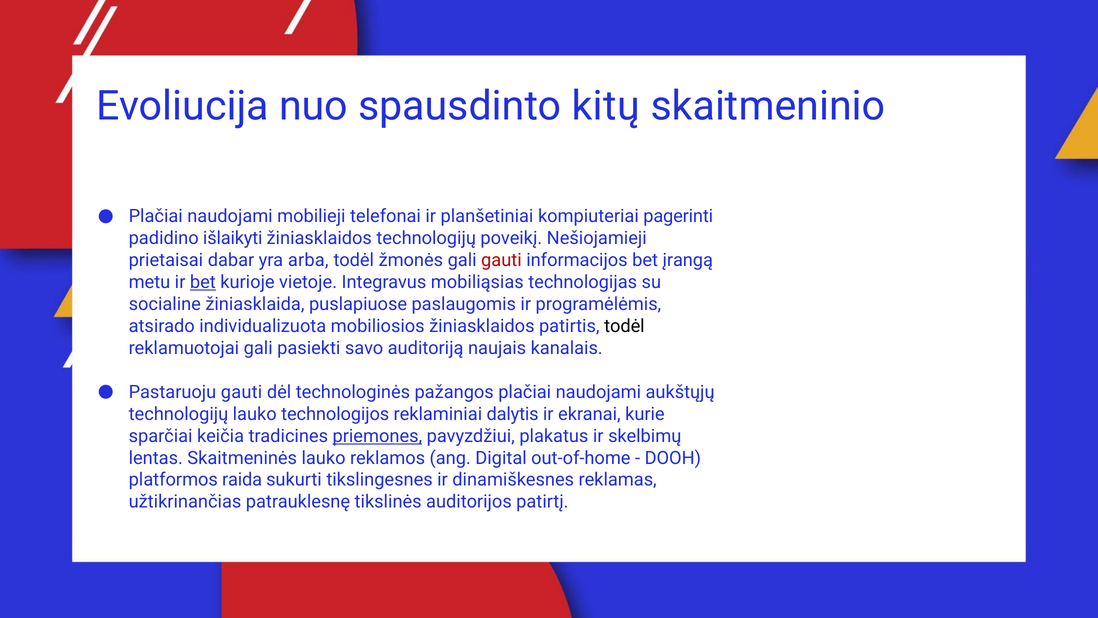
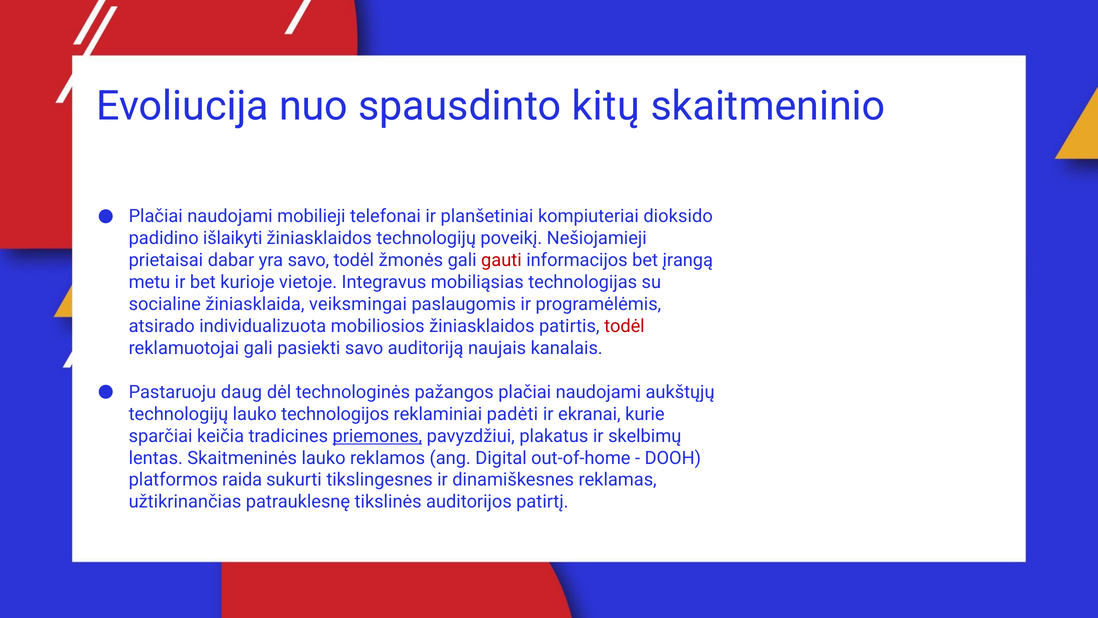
pagerinti: pagerinti -> dioksido (678, 216)
yra arba: arba -> savo (308, 260)
bet underline: present -> none (203, 282)
puslapiuose: puslapiuose -> veiksmingai (358, 304)
todėl colour: black -> red (624, 326)
Pastaruoju gauti: gauti -> daug (242, 392)
dalytis: dalytis -> padėti (512, 414)
